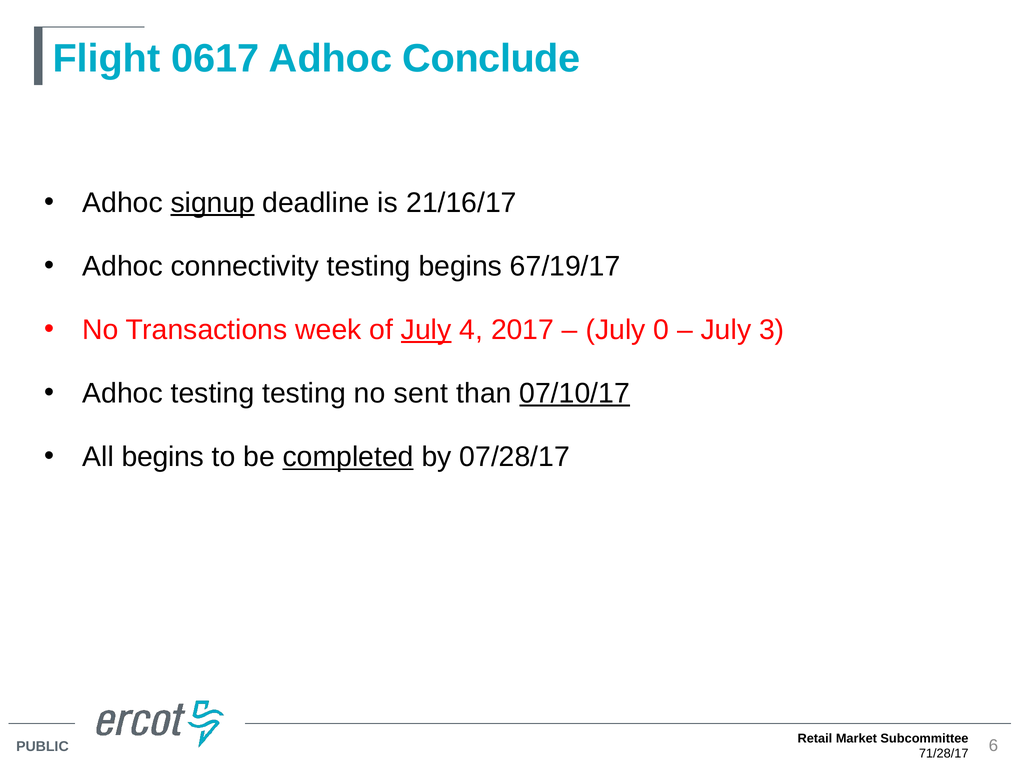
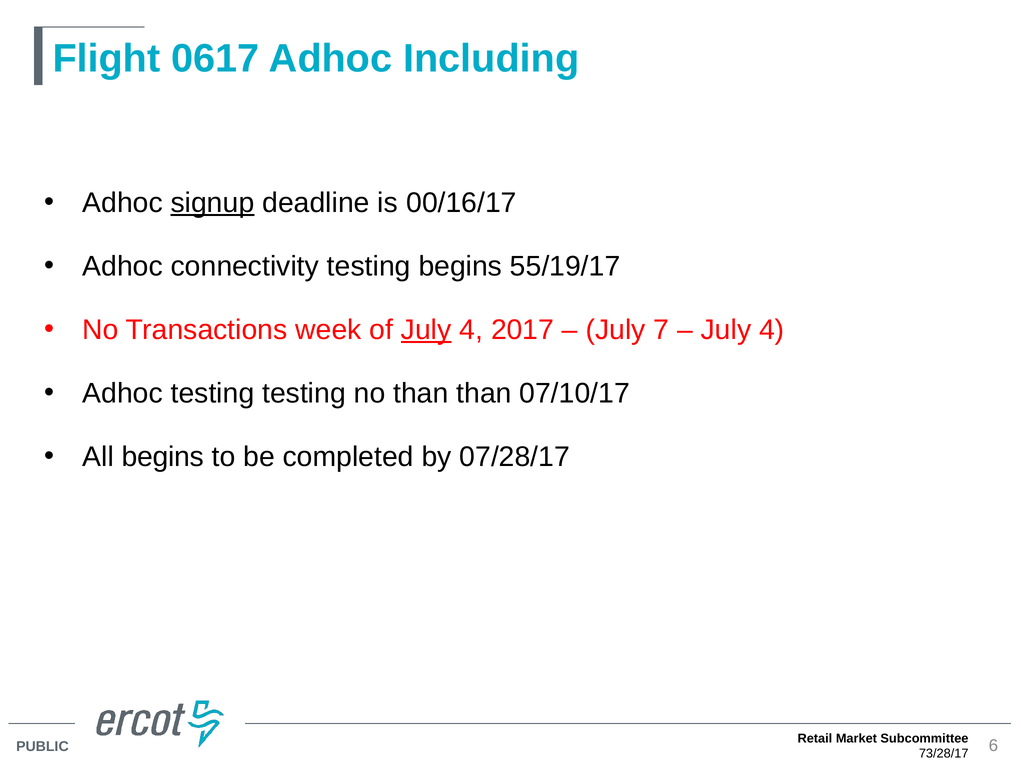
Conclude: Conclude -> Including (491, 59)
21/16/17: 21/16/17 -> 00/16/17 (461, 203)
67/19/17: 67/19/17 -> 55/19/17 (565, 266)
0: 0 -> 7 (661, 330)
3: 3 -> 4 (772, 330)
no sent: sent -> than (421, 393)
07/10/17 underline: present -> none (575, 393)
completed underline: present -> none (348, 457)
71/28/17: 71/28/17 -> 73/28/17 (944, 753)
